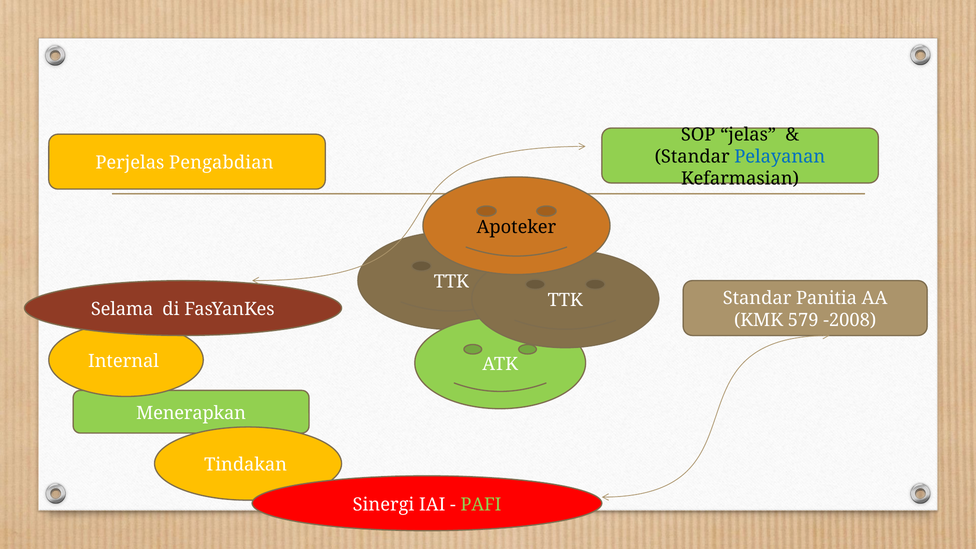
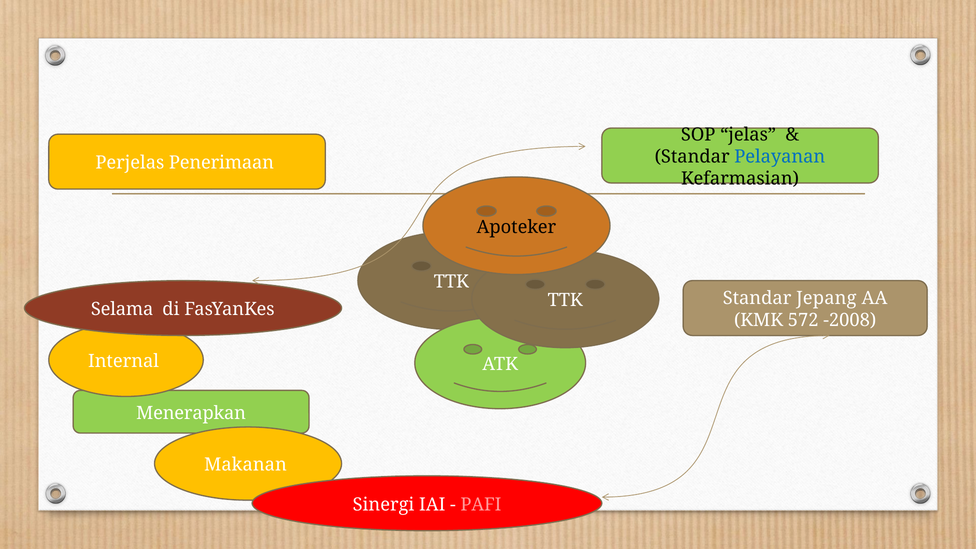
Pengabdian: Pengabdian -> Penerimaan (221, 163)
Panitia: Panitia -> Jepang (826, 298)
579: 579 -> 572 (803, 320)
Tindakan: Tindakan -> Makanan (246, 465)
PAFI colour: light green -> pink (481, 505)
